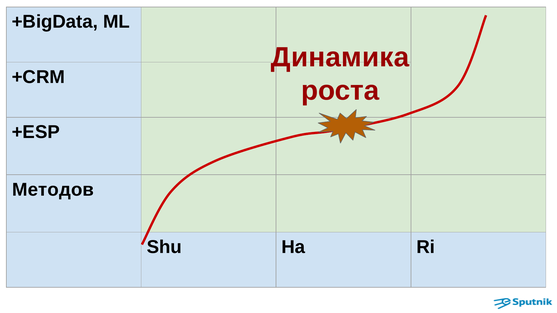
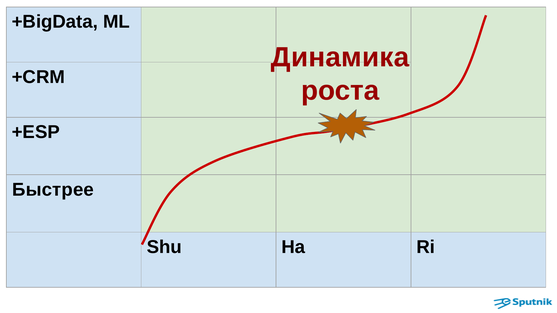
Методов: Методов -> Быстрее (53, 190)
